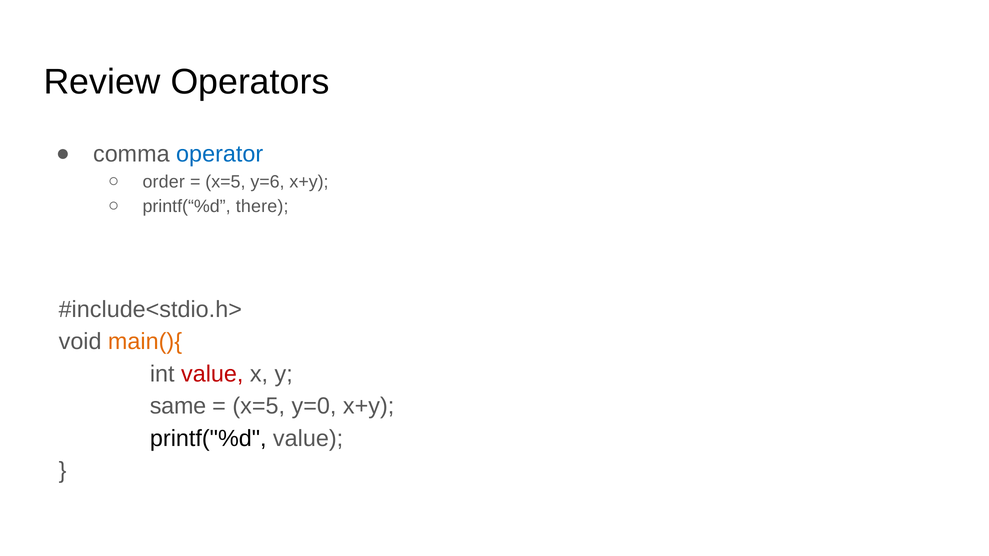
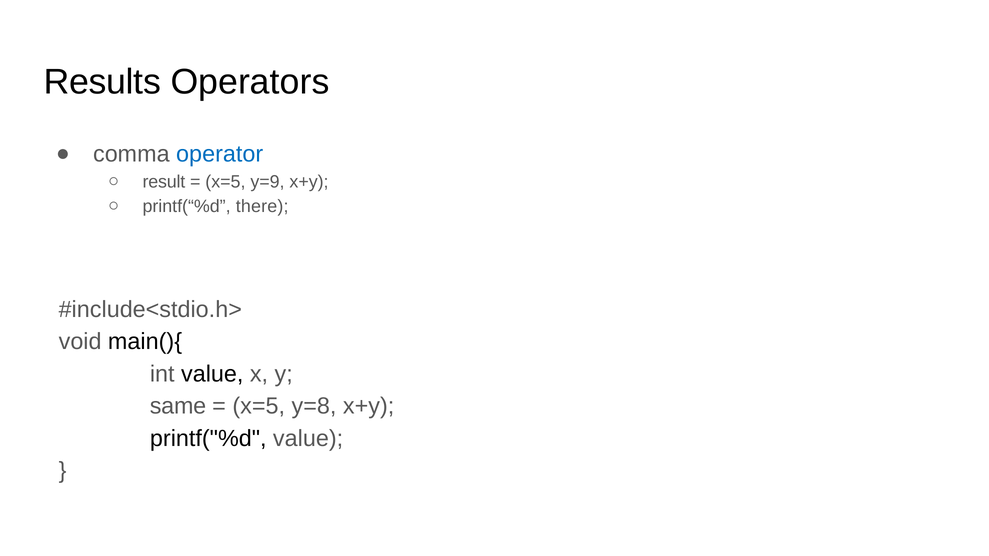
Review: Review -> Results (102, 82)
order: order -> result (164, 182)
y=6: y=6 -> y=9 (267, 182)
main(){ colour: orange -> black (145, 342)
value colour: red -> black (212, 374)
y=0: y=0 -> y=8 (314, 406)
